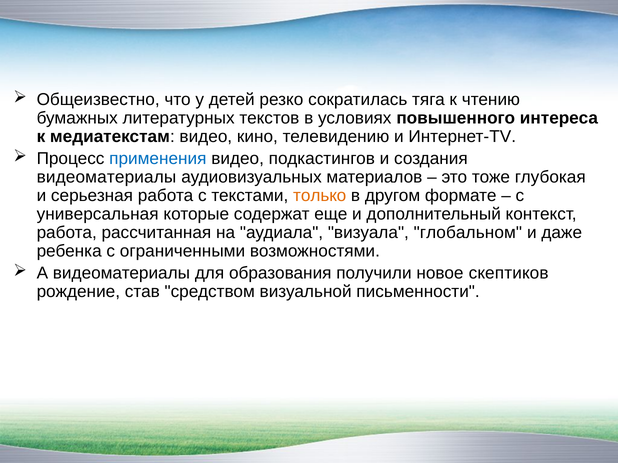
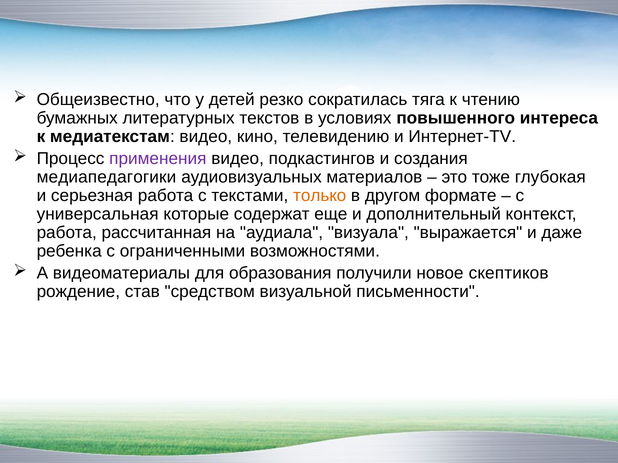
применения colour: blue -> purple (158, 159)
видеоматериалы: видеоматериалы -> медиапедагогики (106, 177)
глобальном: глобальном -> выражается (468, 233)
